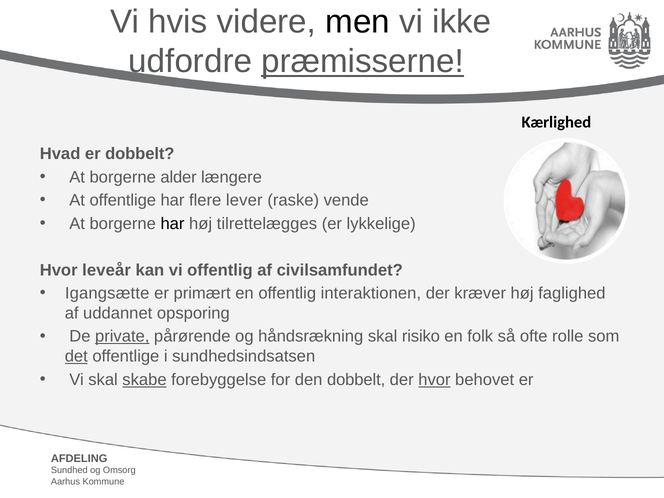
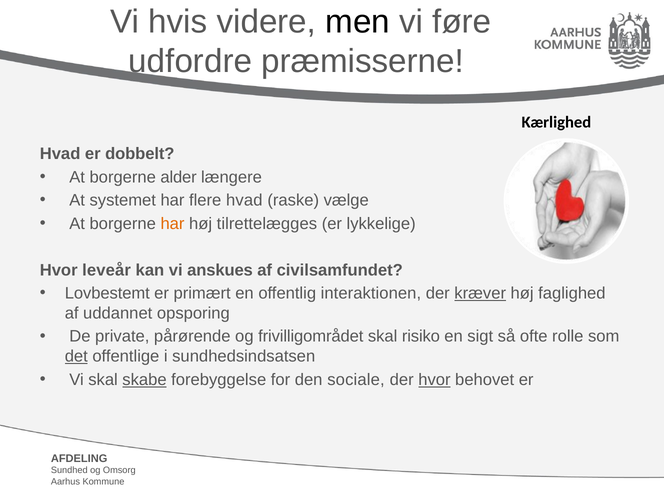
ikke: ikke -> føre (462, 22)
præmisserne underline: present -> none (363, 62)
At offentlige: offentlige -> systemet (123, 200)
flere lever: lever -> hvad (244, 200)
vende: vende -> vælge (346, 200)
har colour: black -> orange (173, 224)
vi offentlig: offentlig -> anskues (220, 270)
Igangsætte: Igangsætte -> Lovbestemt (107, 293)
kræver underline: none -> present (480, 293)
private underline: present -> none (122, 336)
håndsrækning: håndsrækning -> frivilligområdet (311, 336)
folk: folk -> sigt (480, 336)
den dobbelt: dobbelt -> sociale (356, 380)
